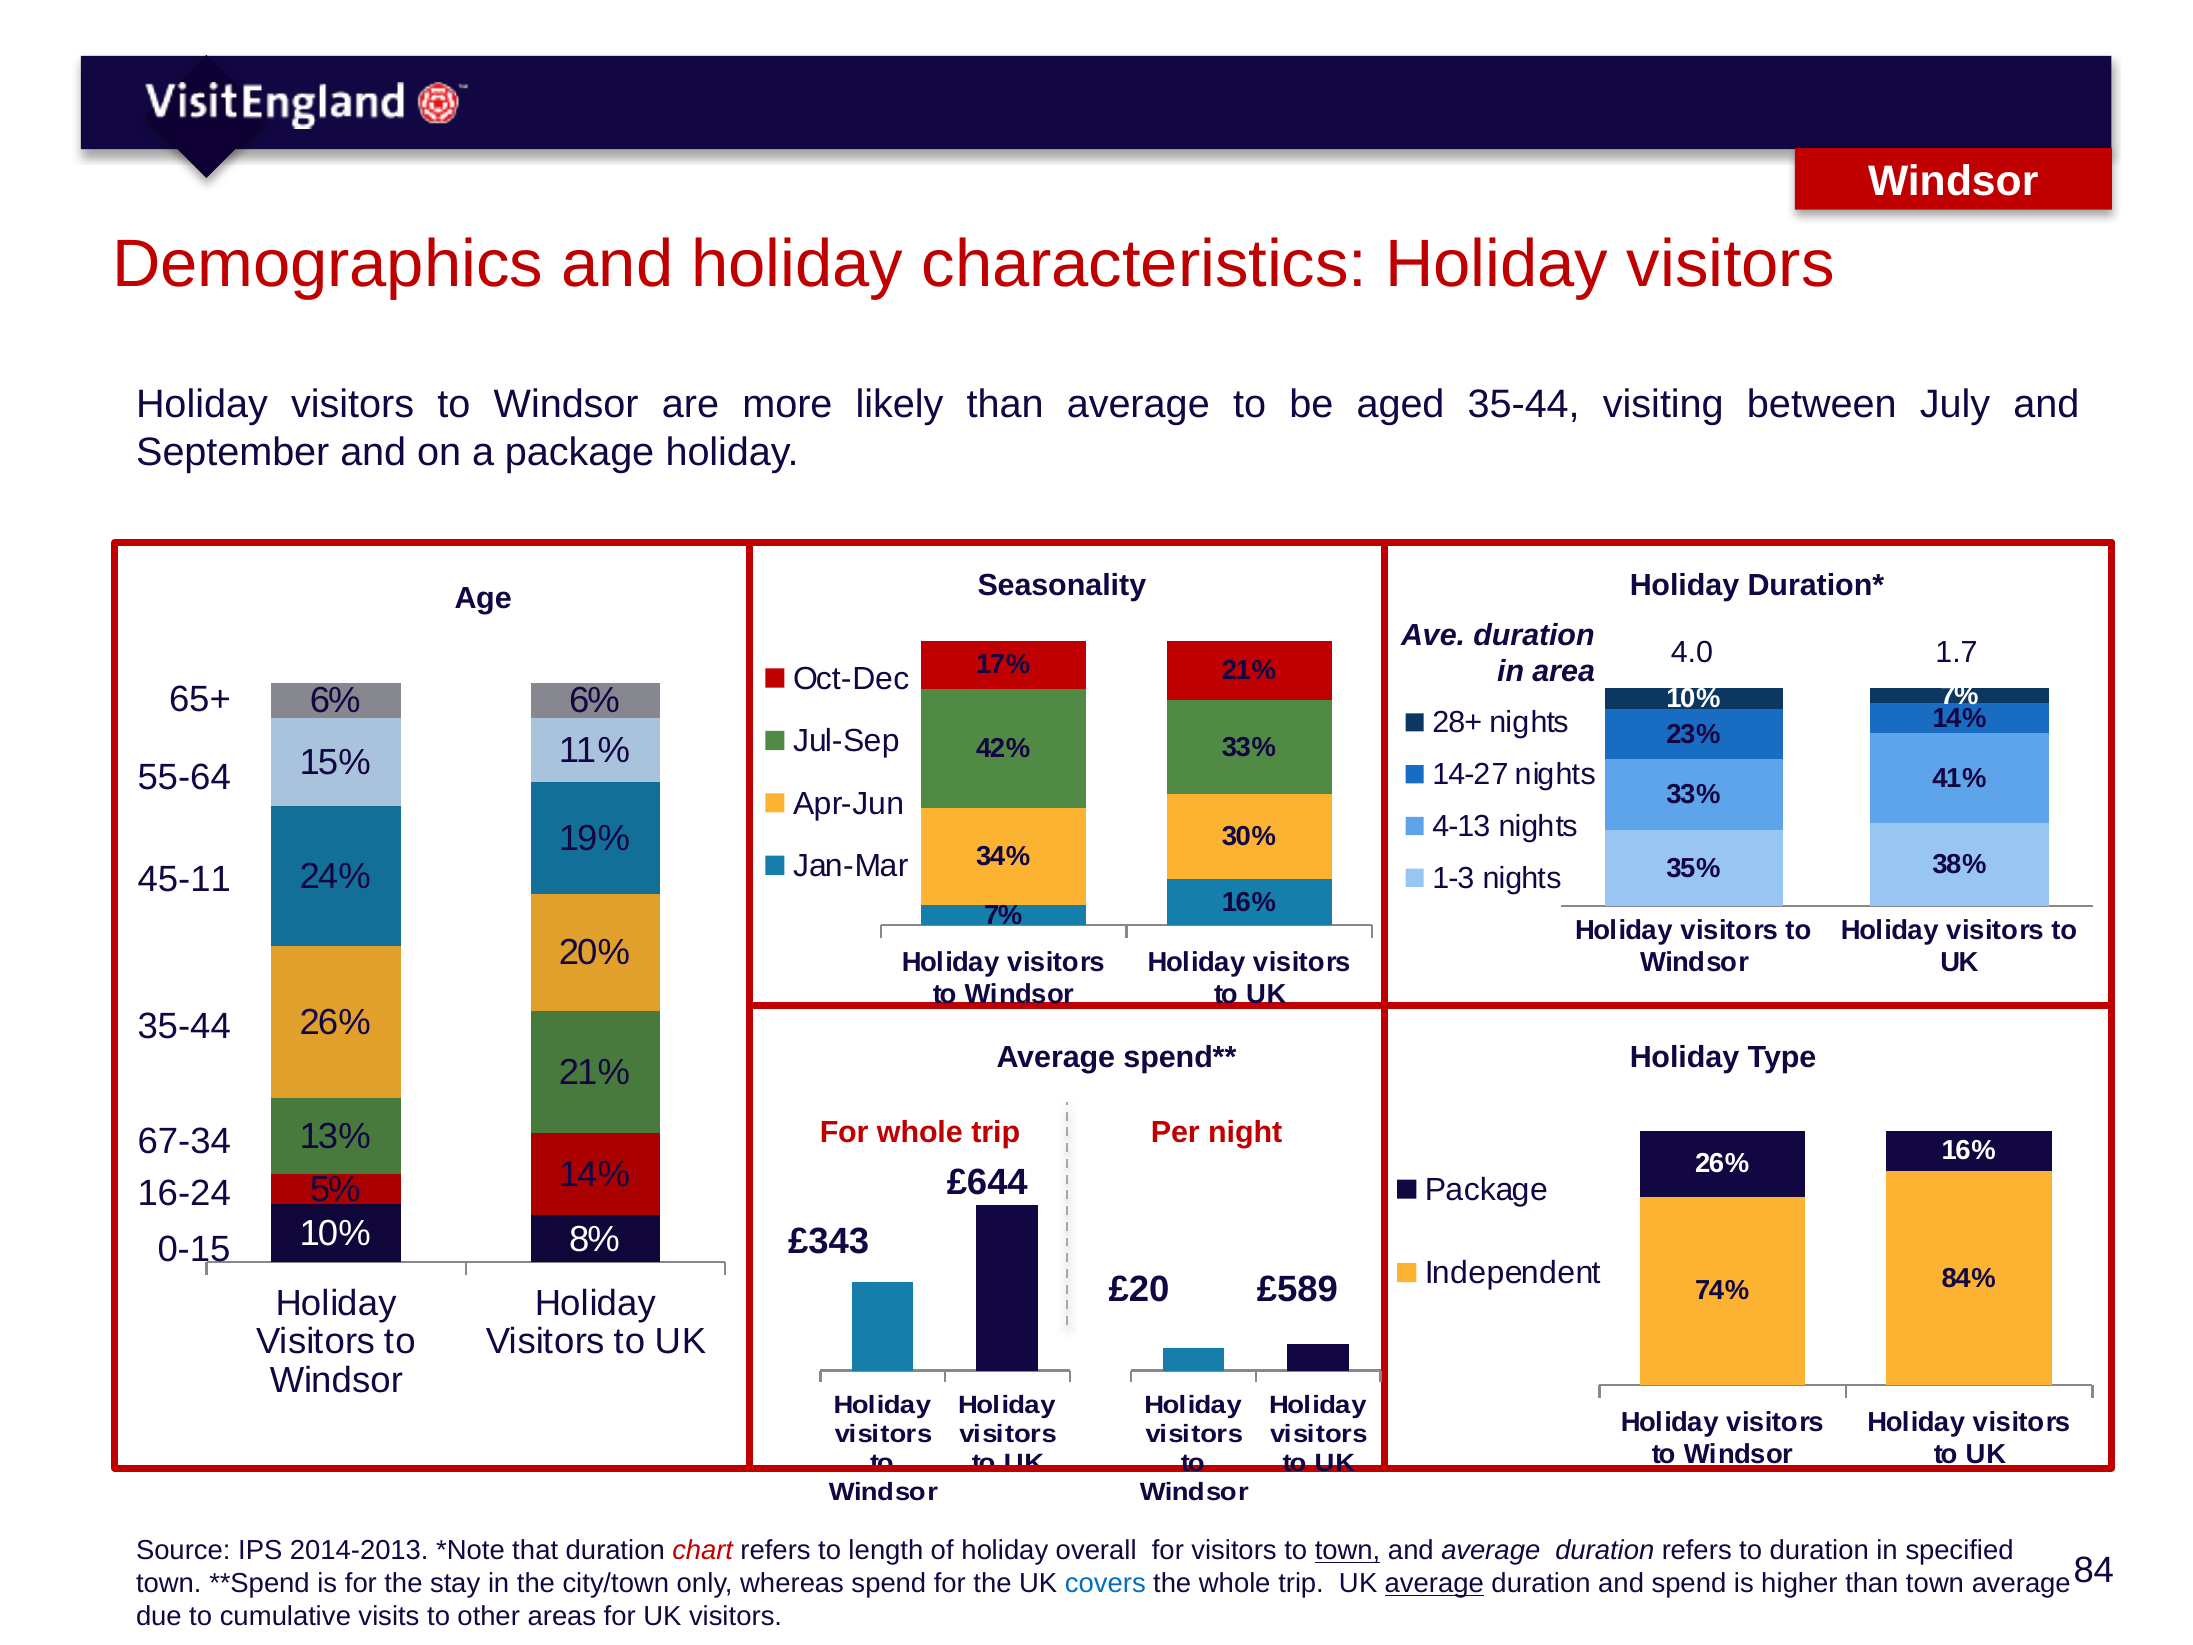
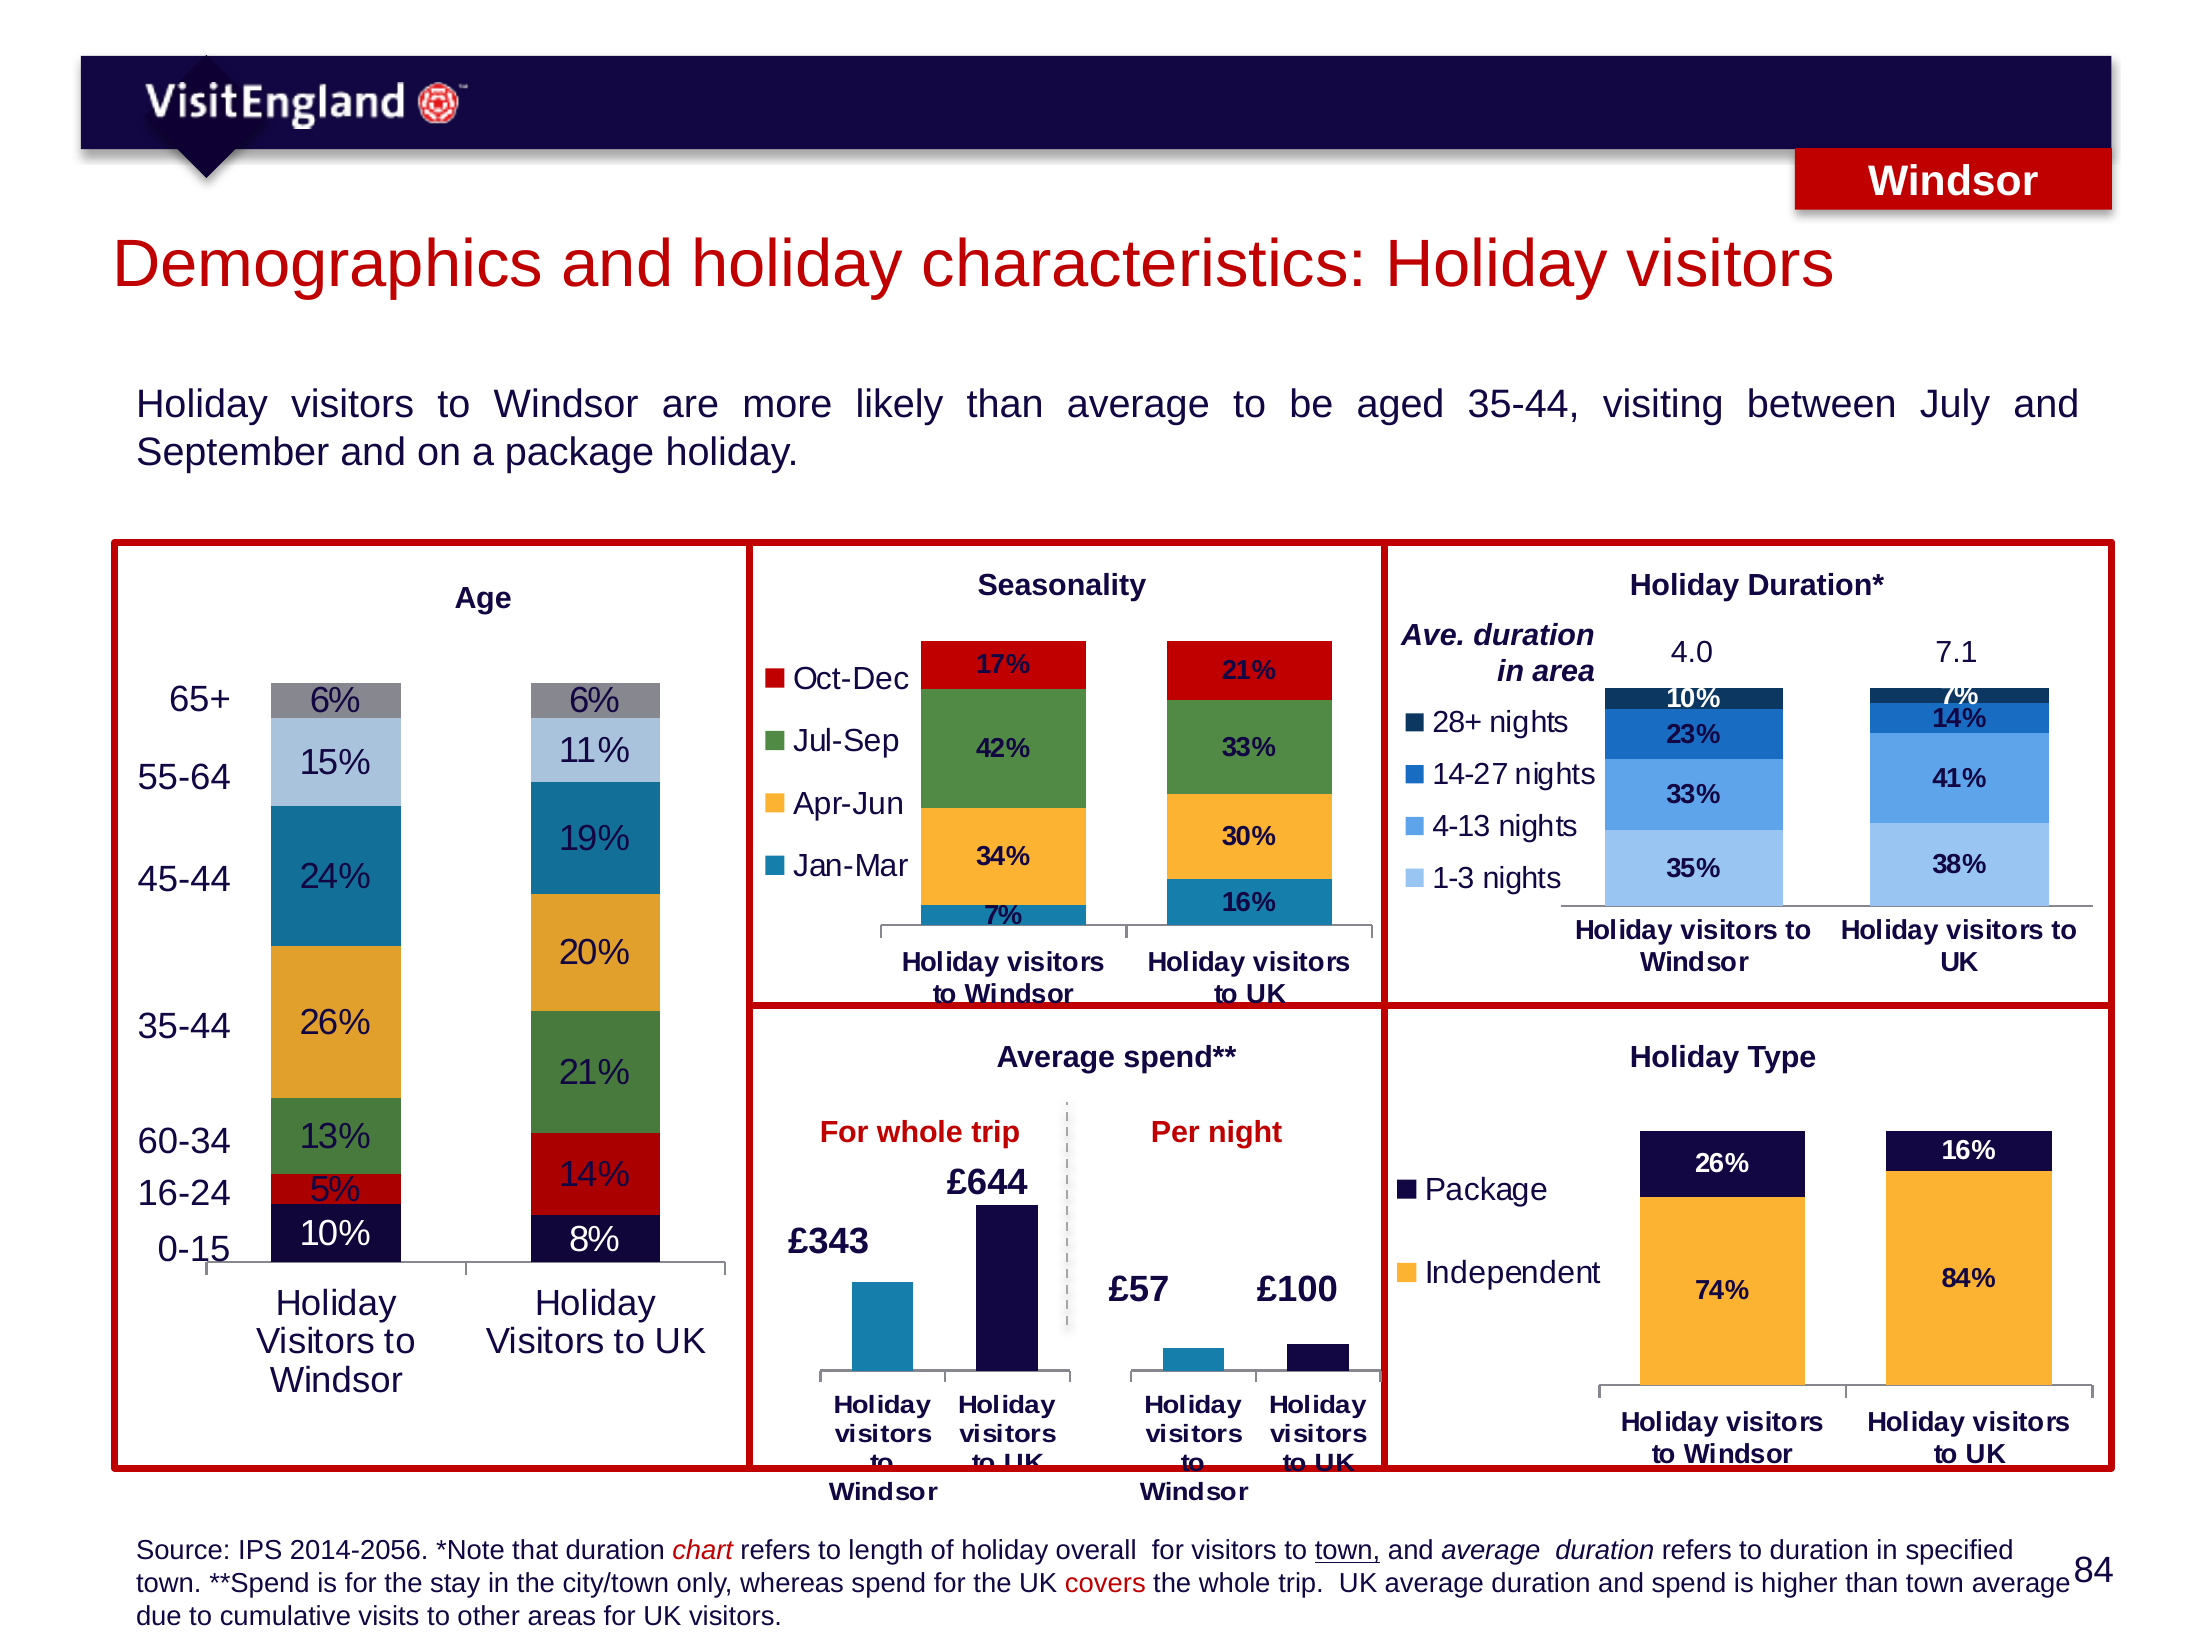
1.7: 1.7 -> 7.1 (1957, 652)
45-11: 45-11 -> 45-44 (184, 879)
67-34: 67-34 -> 60-34 (184, 1141)
£20: £20 -> £57 (1139, 1290)
£589: £589 -> £100 (1297, 1290)
2014-2013: 2014-2013 -> 2014-2056 (359, 1550)
covers colour: blue -> red (1105, 1583)
average underline: present -> none (1434, 1583)
